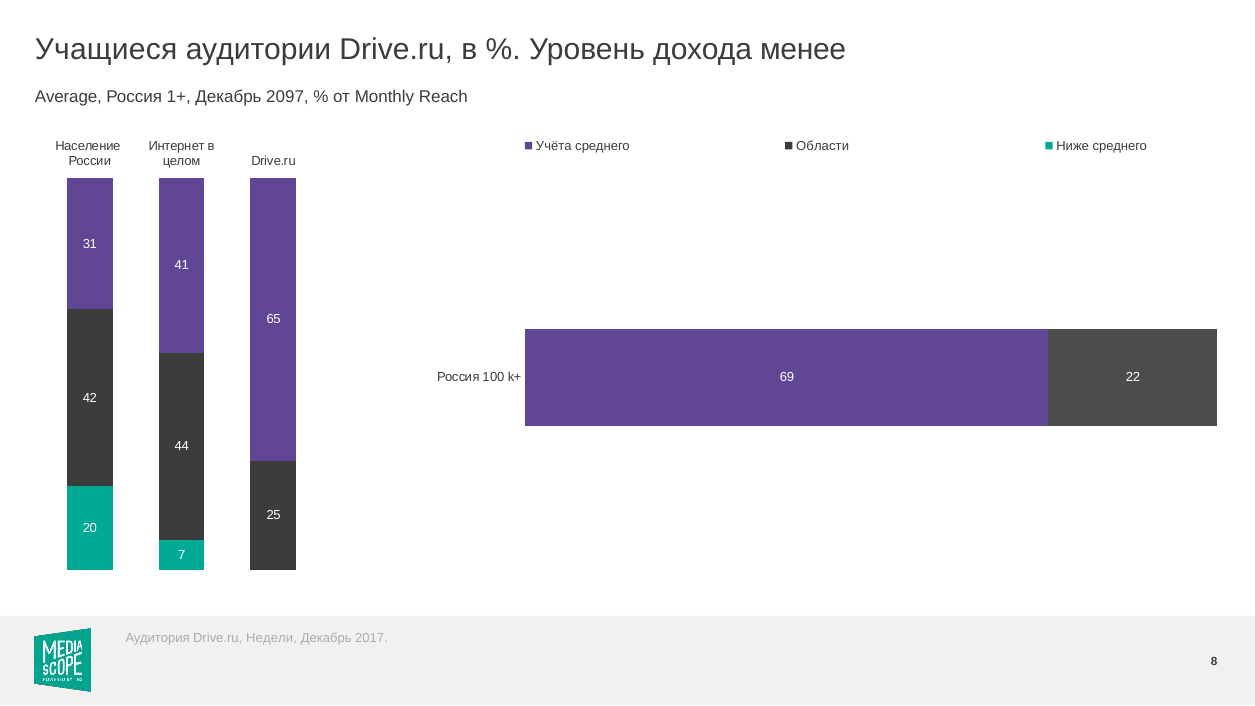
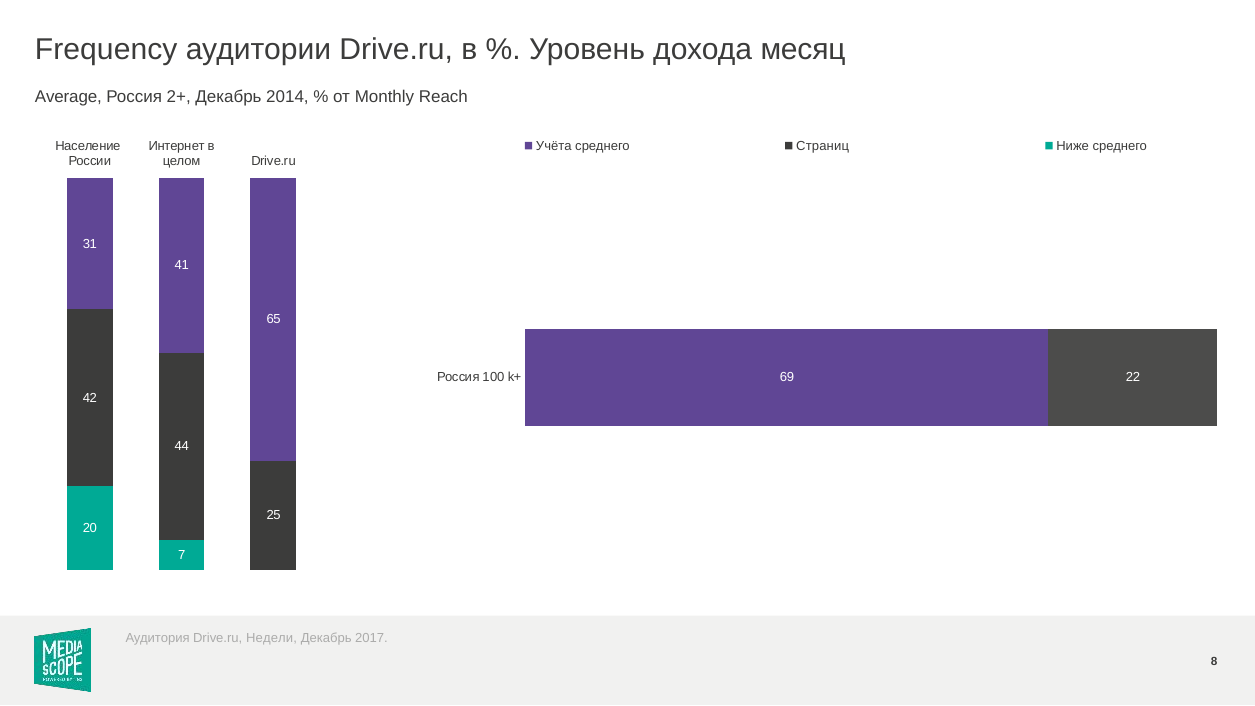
Учащиеся: Учащиеся -> Frequency (106, 49)
менее: менее -> месяц (803, 49)
1+: 1+ -> 2+ (179, 97)
2097: 2097 -> 2014 (287, 97)
Области: Области -> Страниц (823, 146)
